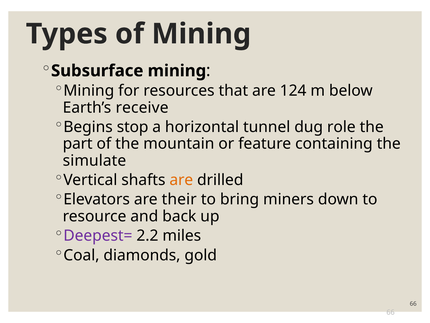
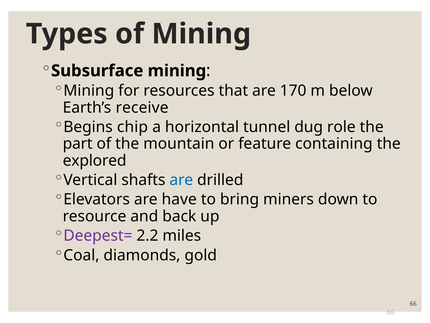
124: 124 -> 170 (293, 91)
stop: stop -> chip (132, 127)
simulate: simulate -> explored (95, 160)
are colour: orange -> blue (181, 180)
their: their -> have (179, 199)
